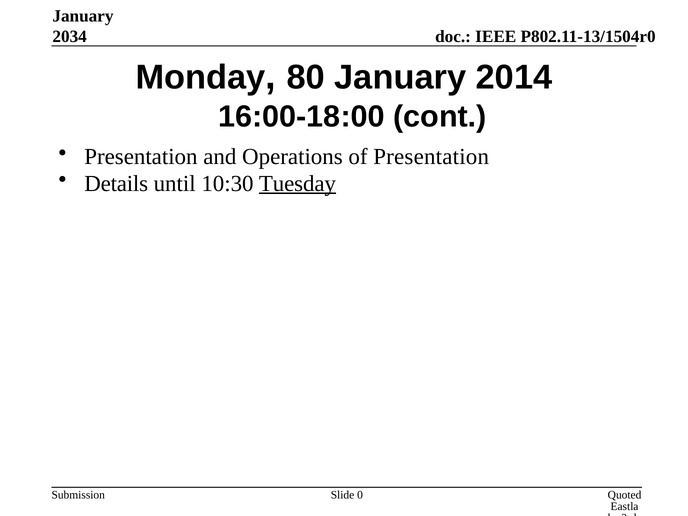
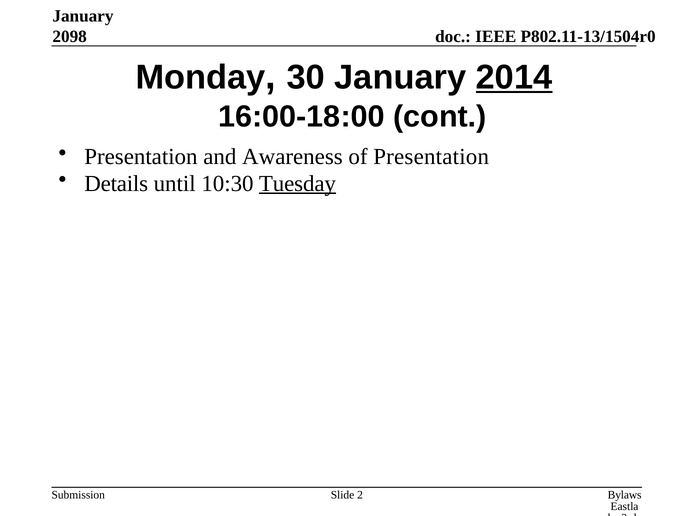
2034: 2034 -> 2098 (70, 37)
80: 80 -> 30 (306, 77)
2014 underline: none -> present (514, 77)
Operations: Operations -> Awareness (292, 157)
Quoted: Quoted -> Bylaws (625, 495)
0: 0 -> 2 (360, 495)
